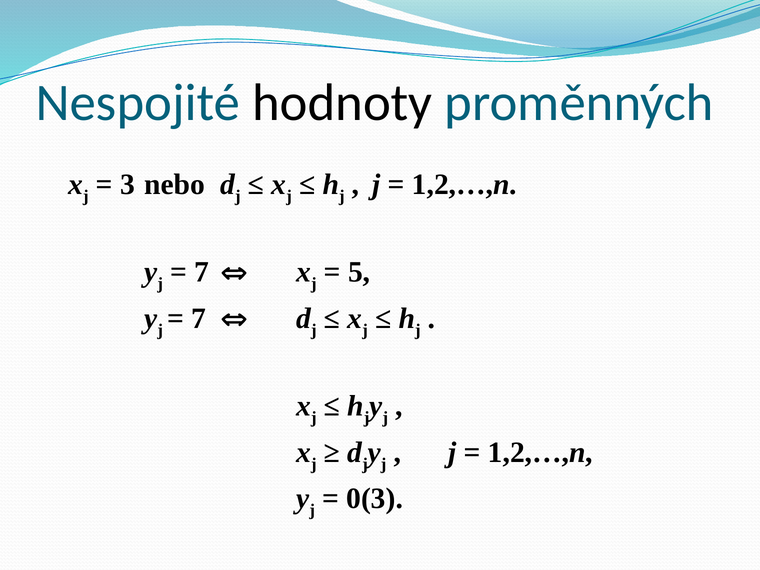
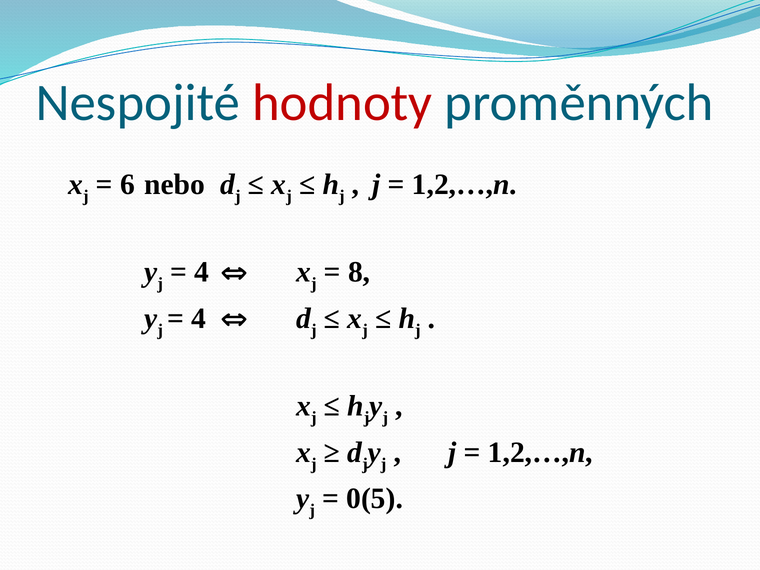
hodnoty colour: black -> red (342, 103)
3: 3 -> 6 (127, 184)
7: 7 -> 4 (202, 272)
5: 5 -> 8 (359, 272)
7: 7 -> 4 (199, 318)
0(3: 0(3 -> 0(5 (375, 499)
